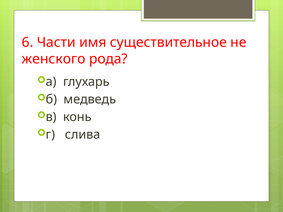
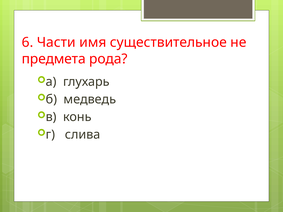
женского: женского -> предмета (54, 59)
